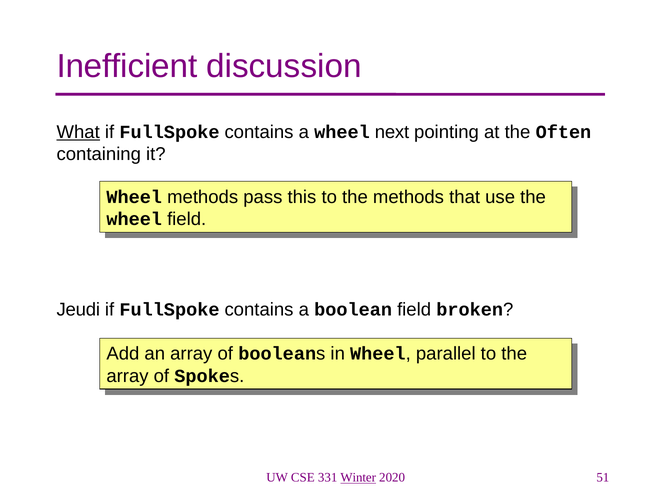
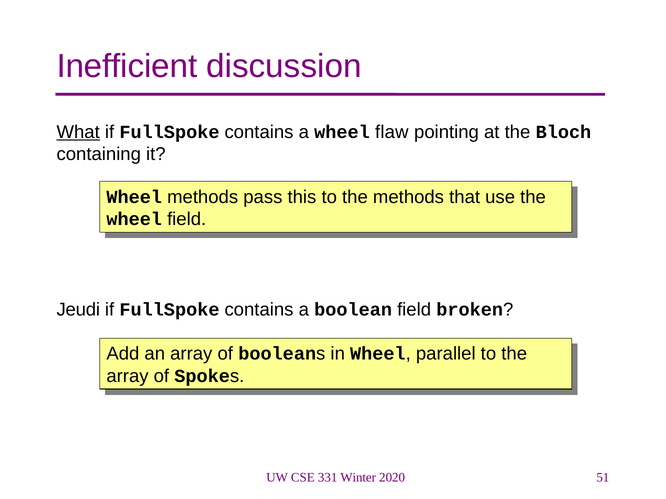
next: next -> flaw (392, 132)
Often: Often -> Bloch (563, 132)
Winter underline: present -> none (358, 478)
